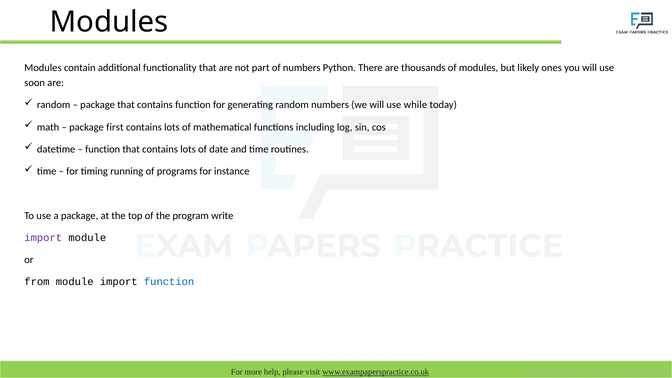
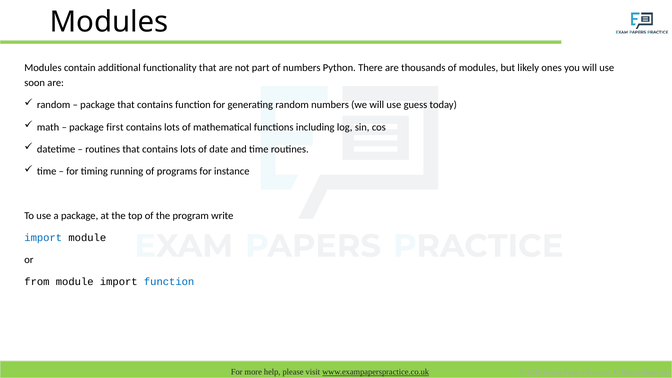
while: while -> guess (415, 105)
function: function -> routines (103, 149)
import colour: purple -> blue (43, 238)
